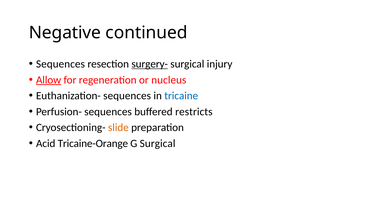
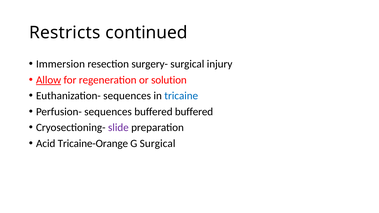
Negative: Negative -> Restricts (65, 33)
Sequences: Sequences -> Immersion (60, 64)
surgery- underline: present -> none (150, 64)
nucleus: nucleus -> solution (169, 80)
buffered restricts: restricts -> buffered (194, 112)
slide colour: orange -> purple (118, 128)
